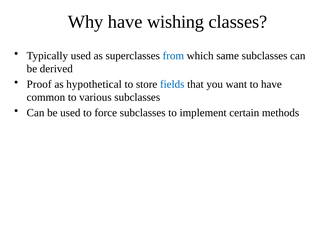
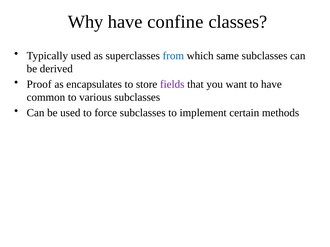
wishing: wishing -> confine (175, 22)
hypothetical: hypothetical -> encapsulates (94, 84)
fields colour: blue -> purple (172, 84)
